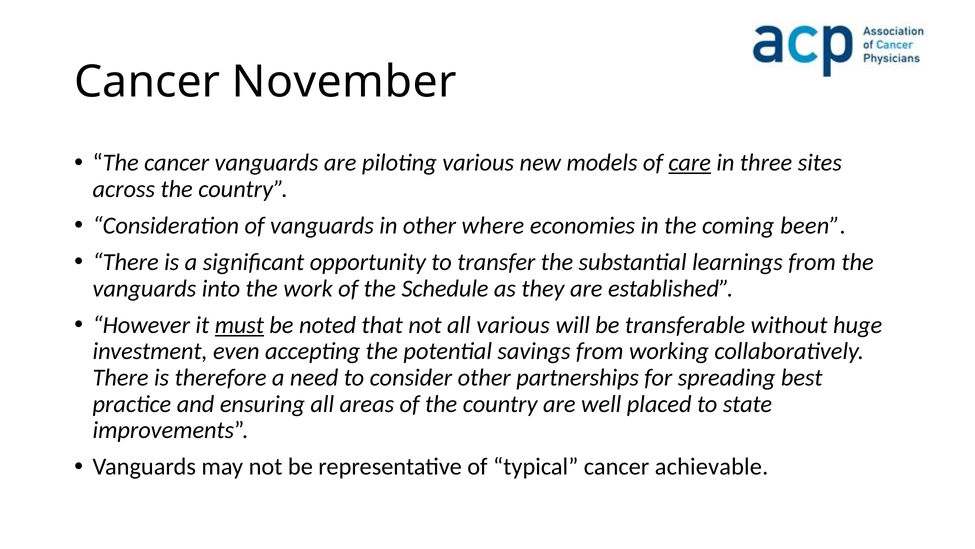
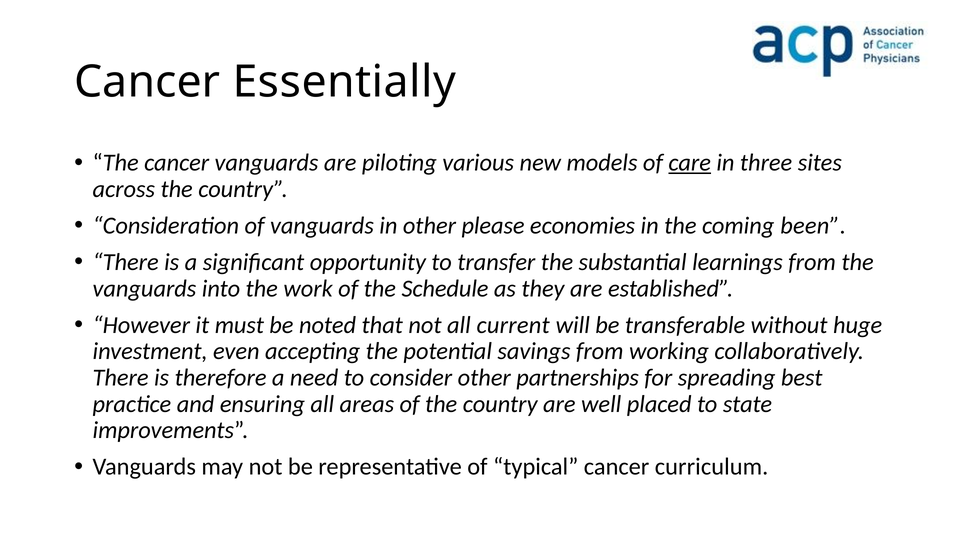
November: November -> Essentially (344, 82)
where: where -> please (493, 225)
must underline: present -> none (239, 325)
all various: various -> current (513, 325)
achievable: achievable -> curriculum (712, 466)
